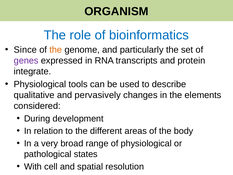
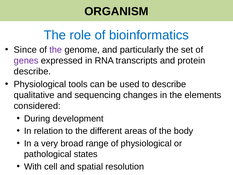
the colour: orange -> purple (56, 50)
integrate: integrate -> describe (32, 71)
pervasively: pervasively -> sequencing (98, 95)
